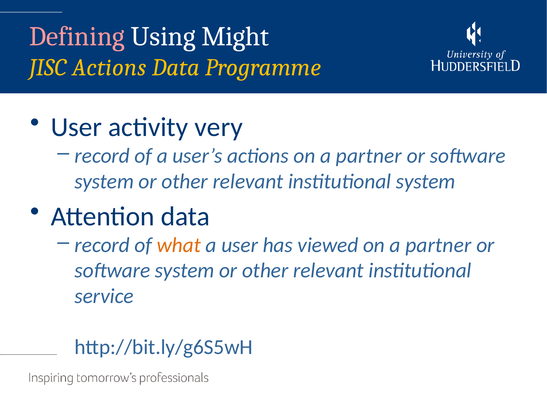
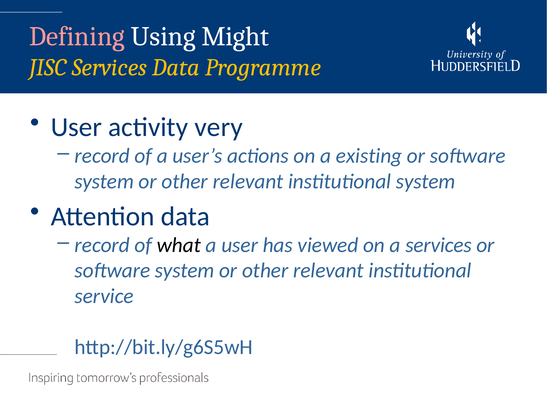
JISC Actions: Actions -> Services (109, 67)
actions on a partner: partner -> existing (369, 156)
what colour: orange -> black (179, 245)
viewed on a partner: partner -> services (439, 245)
